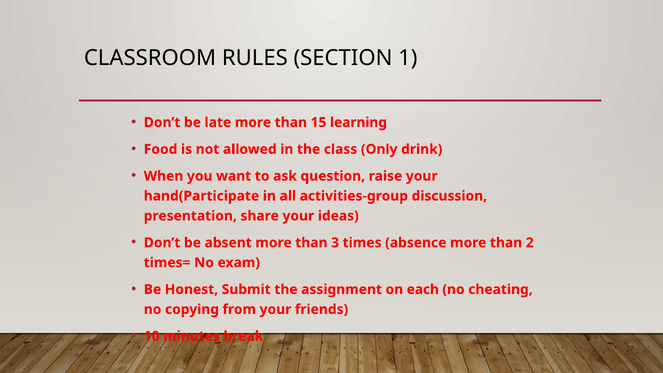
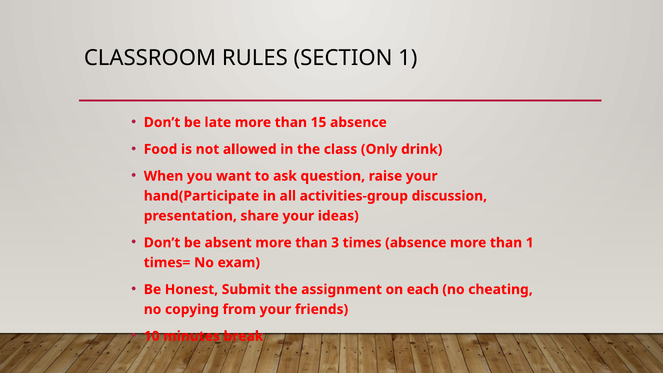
15 learning: learning -> absence (358, 122)
than 2: 2 -> 1 (530, 243)
